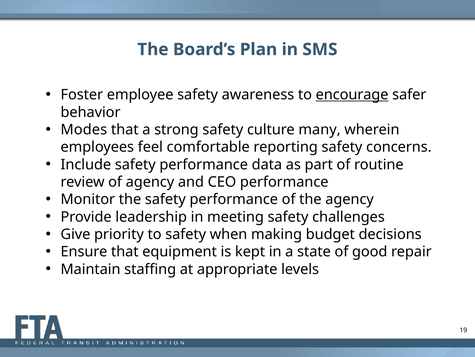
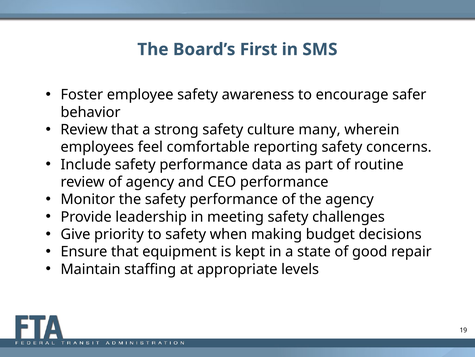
Plan: Plan -> First (259, 49)
encourage underline: present -> none (352, 95)
Modes: Modes -> Review (84, 129)
